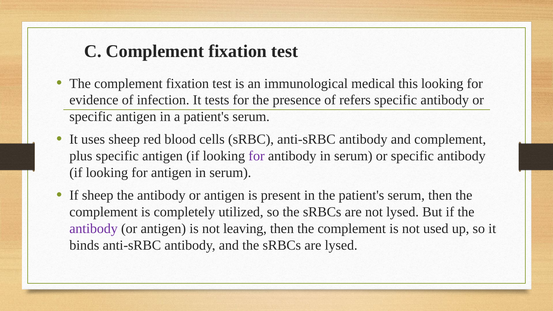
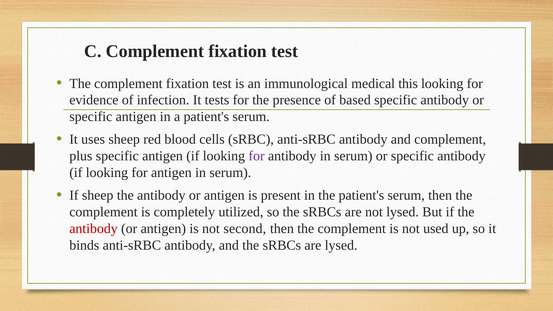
refers: refers -> based (355, 100)
antibody colour: purple -> red (94, 229)
leaving: leaving -> second (245, 229)
